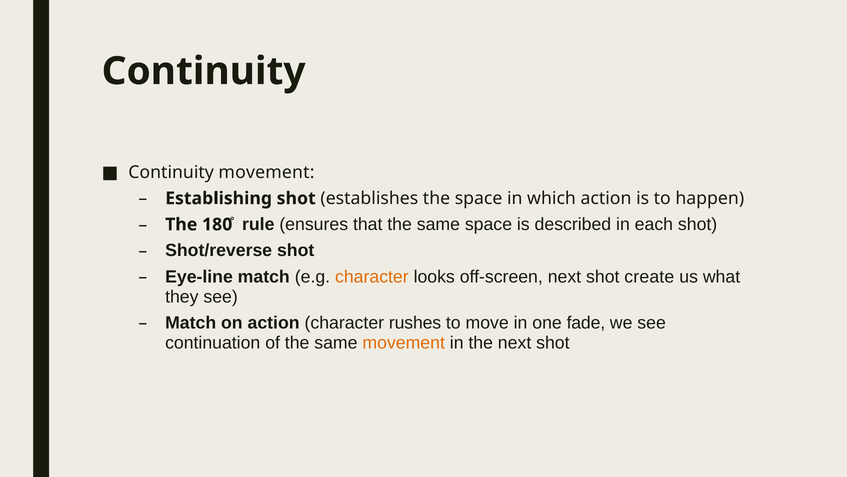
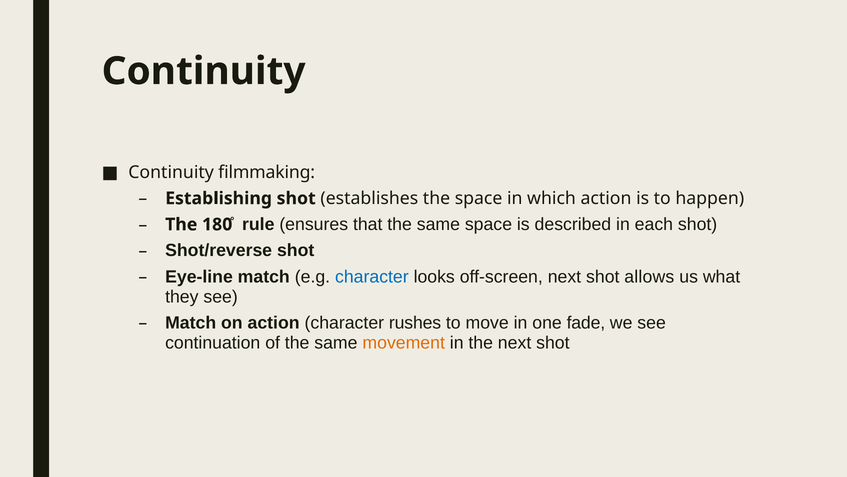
Continuity movement: movement -> filmmaking (267, 172)
character colour: orange -> blue (372, 276)
create: create -> allows (649, 276)
